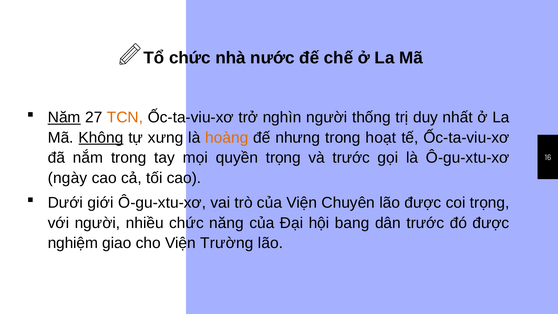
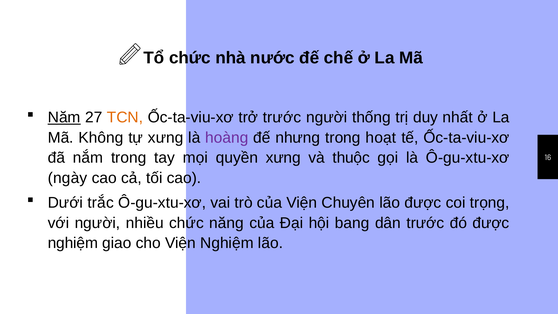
trở nghìn: nghìn -> trước (282, 117)
Không underline: present -> none (101, 138)
hoàng colour: orange -> purple (227, 138)
quyền trọng: trọng -> xưng (283, 158)
và trước: trước -> thuộc (351, 158)
giới: giới -> trắc (101, 203)
Viện Trường: Trường -> Nghiệm (227, 243)
